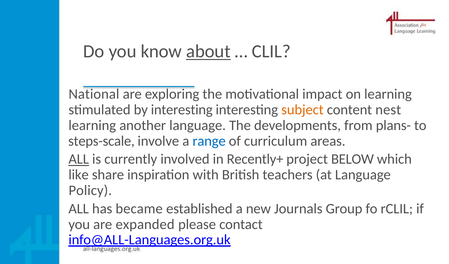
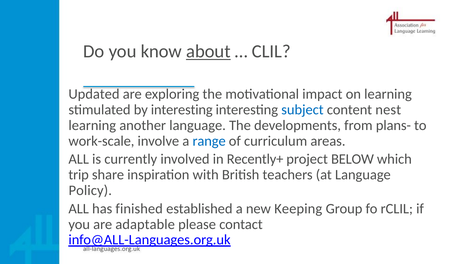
National: National -> Updated (94, 94)
subject colour: orange -> blue (302, 110)
steps-scale: steps-scale -> work-scale (101, 141)
ALL underline: present -> none (79, 159)
like: like -> trip (79, 175)
became: became -> finished (139, 209)
Journals: Journals -> Keeping (298, 209)
expanded: expanded -> adaptable (145, 224)
